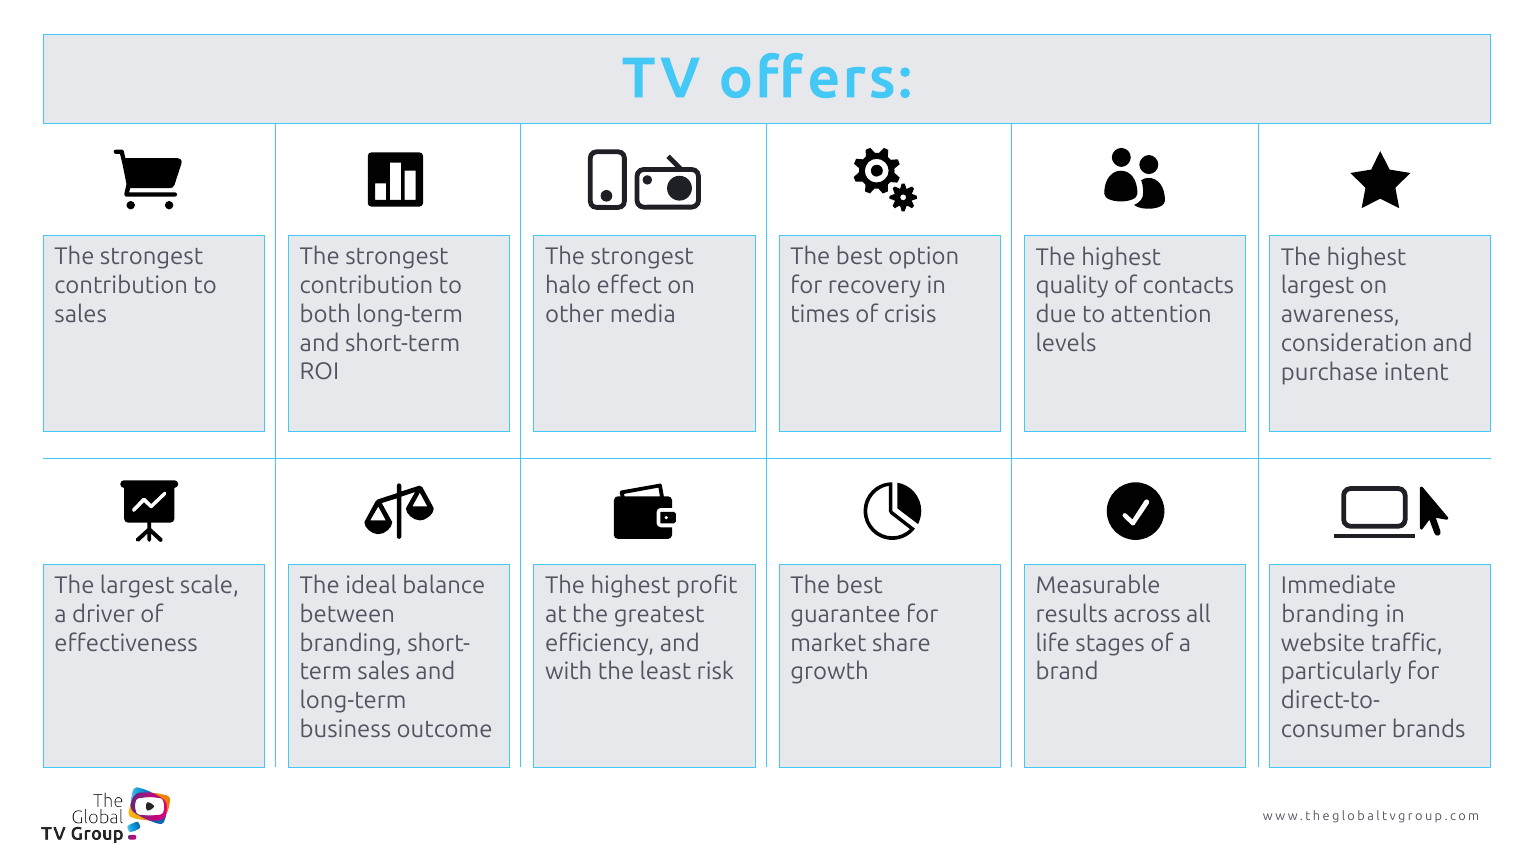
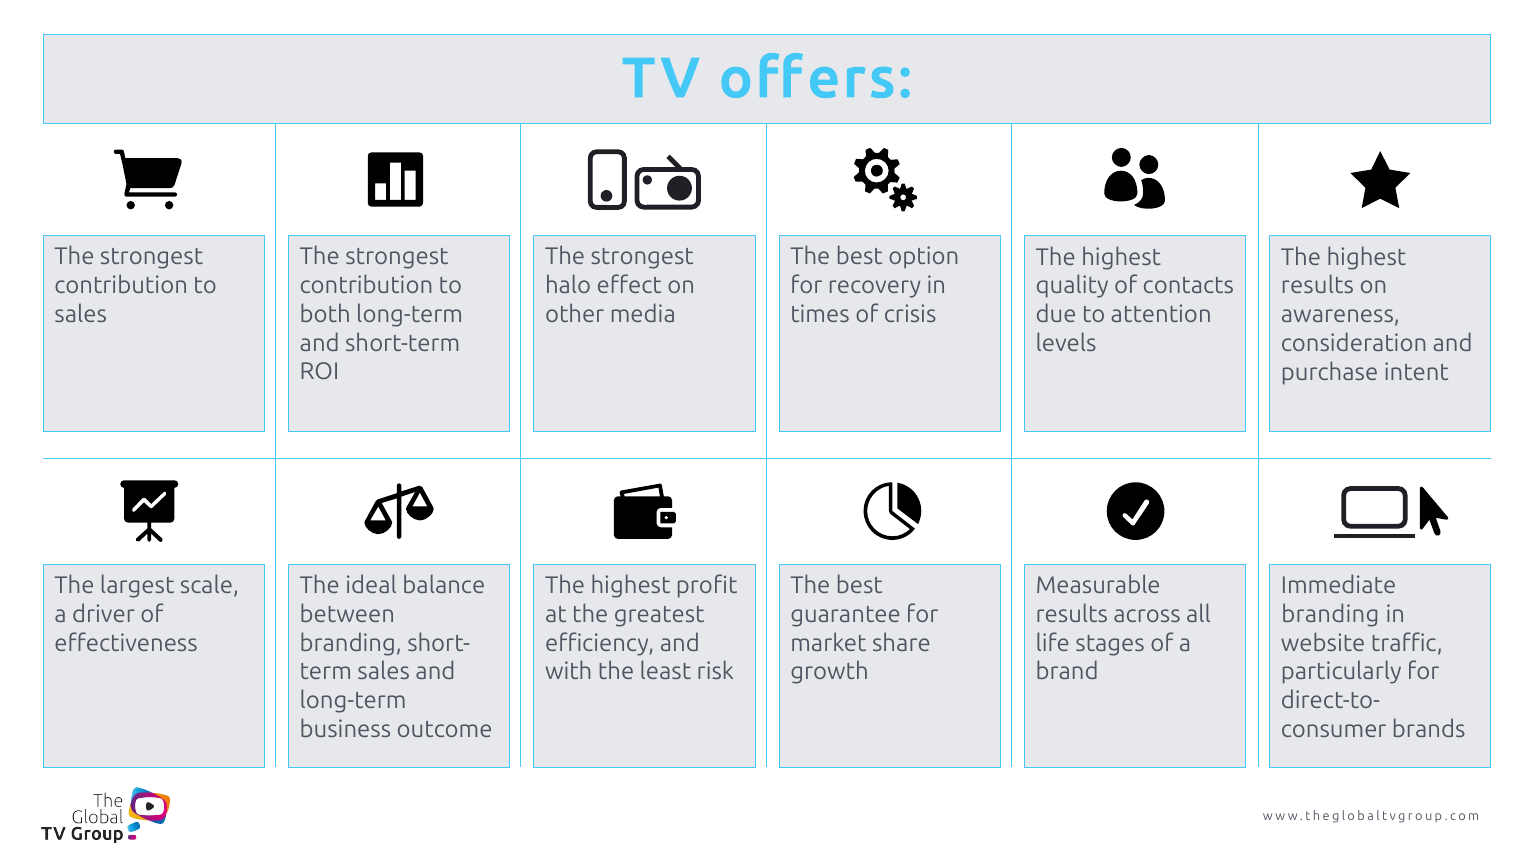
largest: largest -> results (1318, 286)
